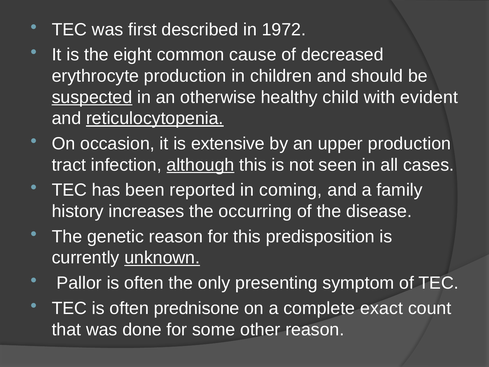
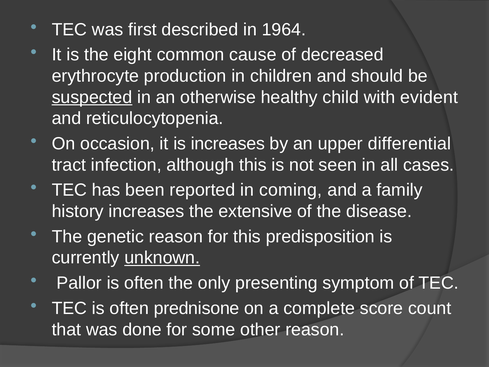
1972: 1972 -> 1964 (284, 30)
reticulocytopenia underline: present -> none (155, 118)
is extensive: extensive -> increases (228, 144)
upper production: production -> differential (409, 144)
although underline: present -> none (200, 165)
occurring: occurring -> extensive (255, 211)
exact: exact -> score (382, 308)
